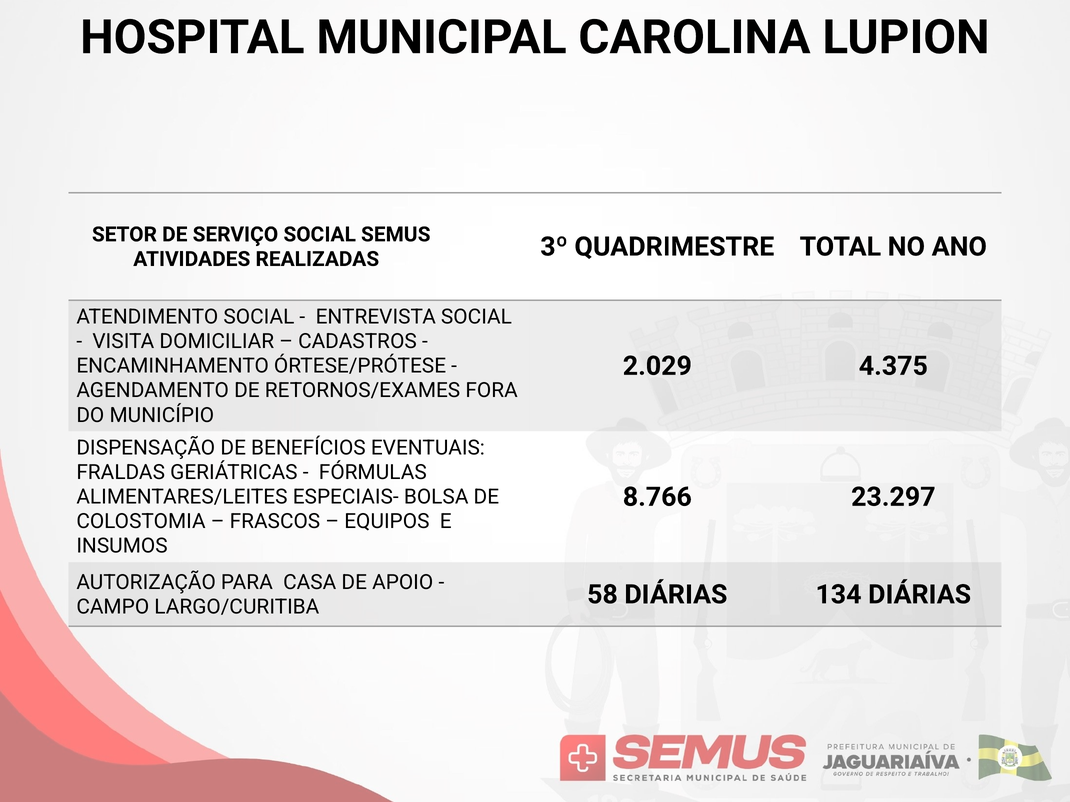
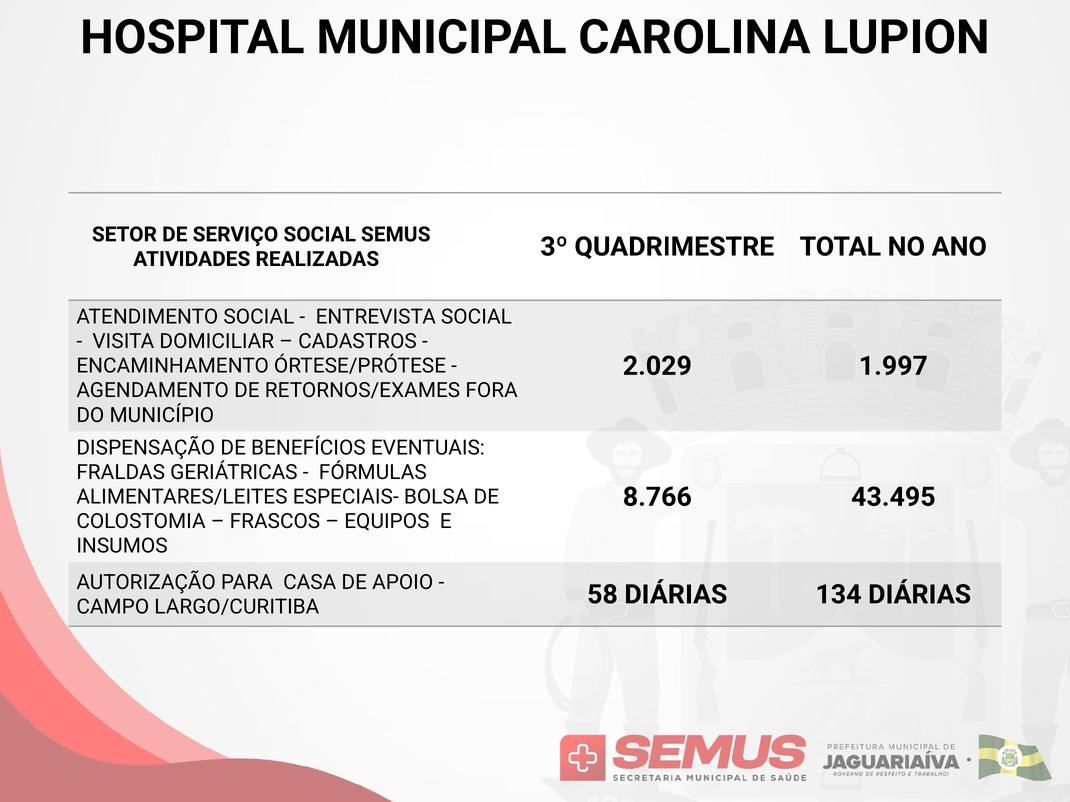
4.375: 4.375 -> 1.997 (893, 366)
23.297: 23.297 -> 43.495 (893, 497)
